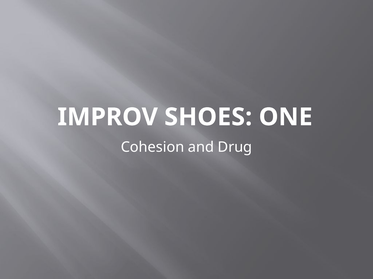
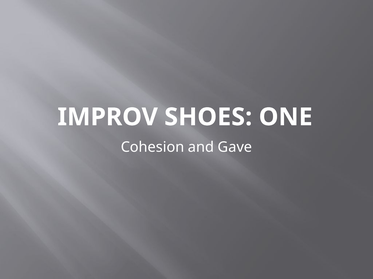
Drug: Drug -> Gave (235, 147)
